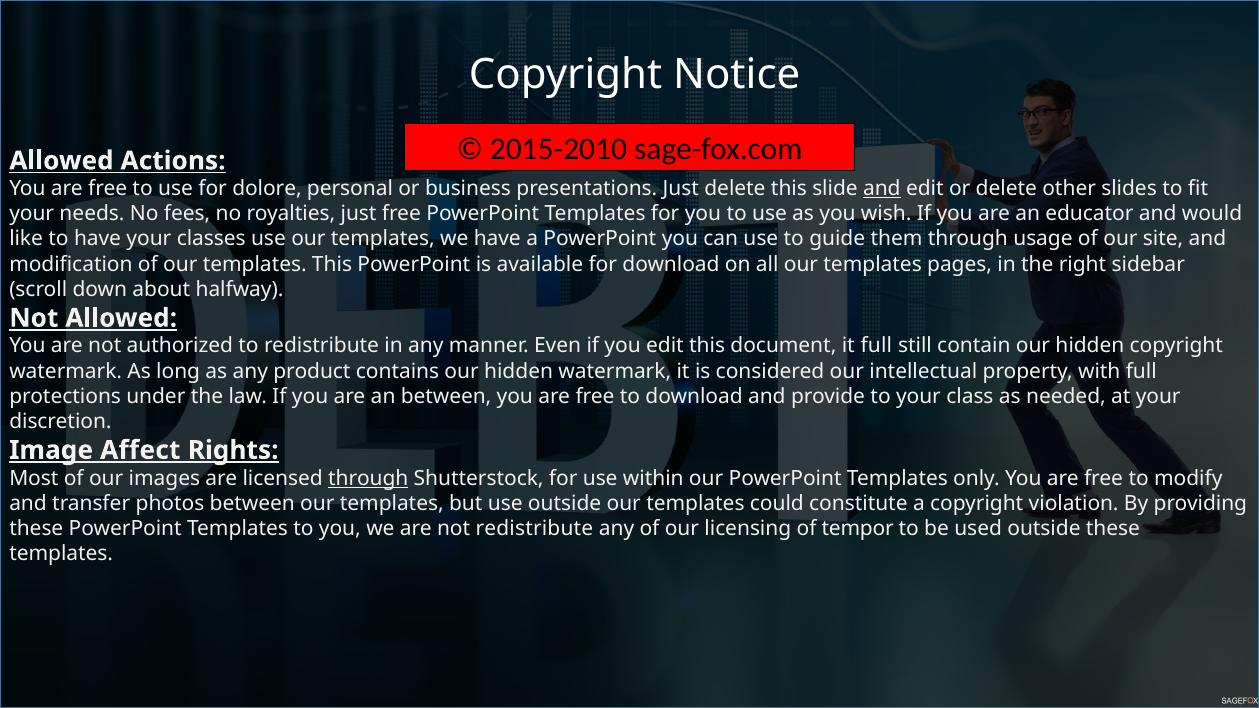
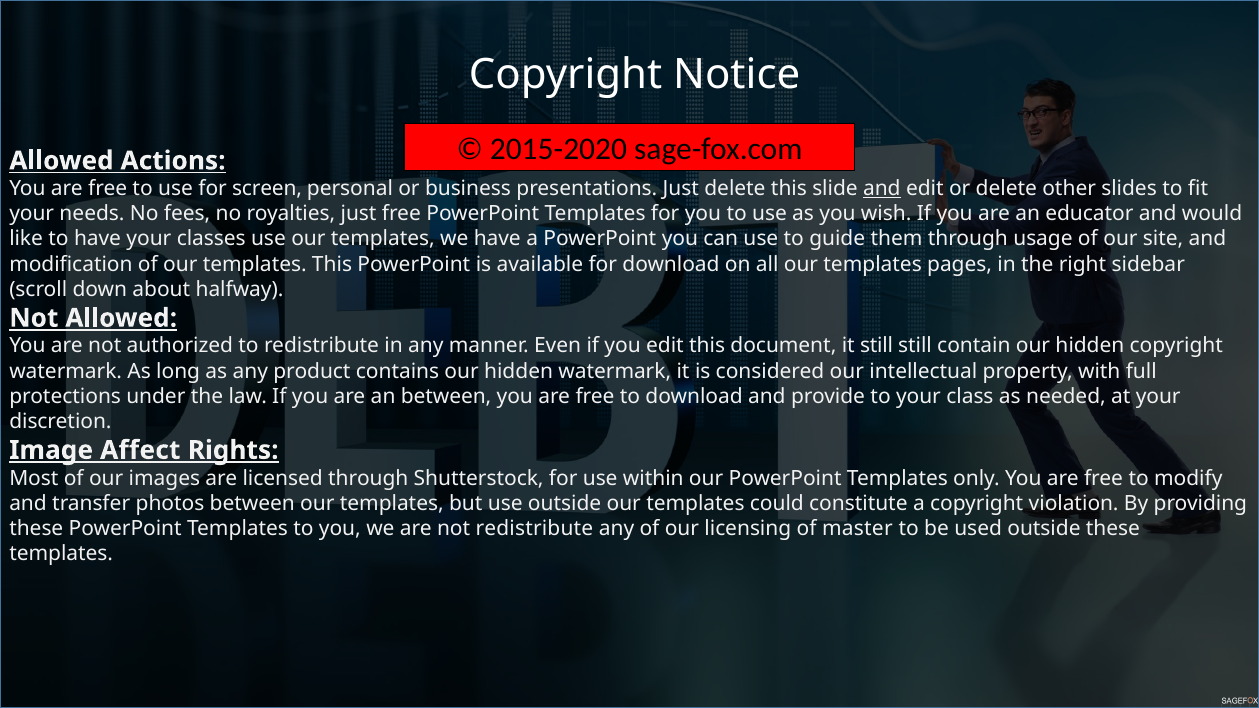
2015-2010: 2015-2010 -> 2015-2020 (558, 149)
dolore: dolore -> screen (267, 189)
it full: full -> still (877, 346)
through underline: present -> none (368, 478)
tempor: tempor -> master (857, 529)
